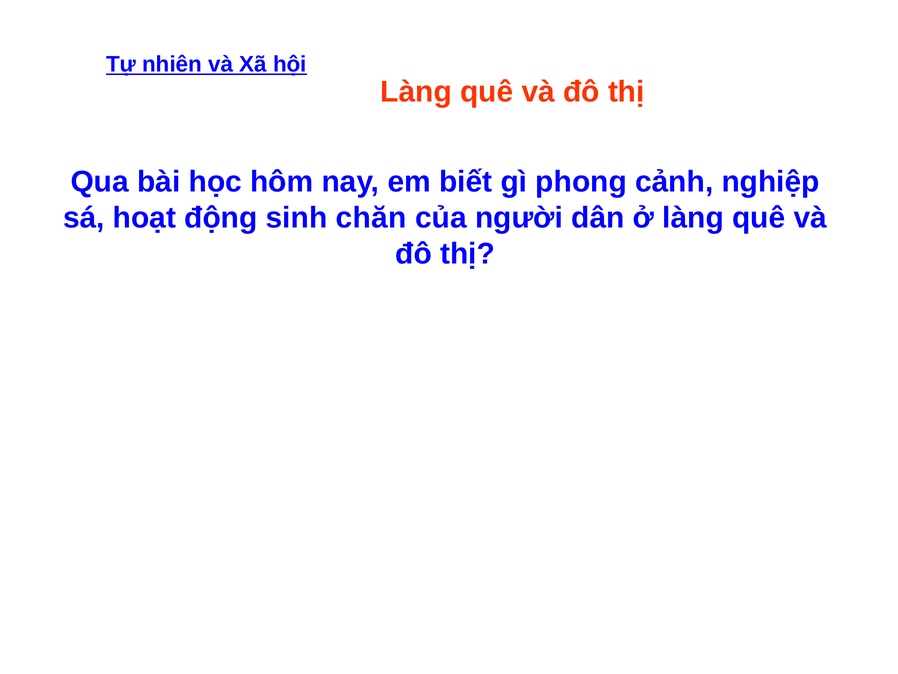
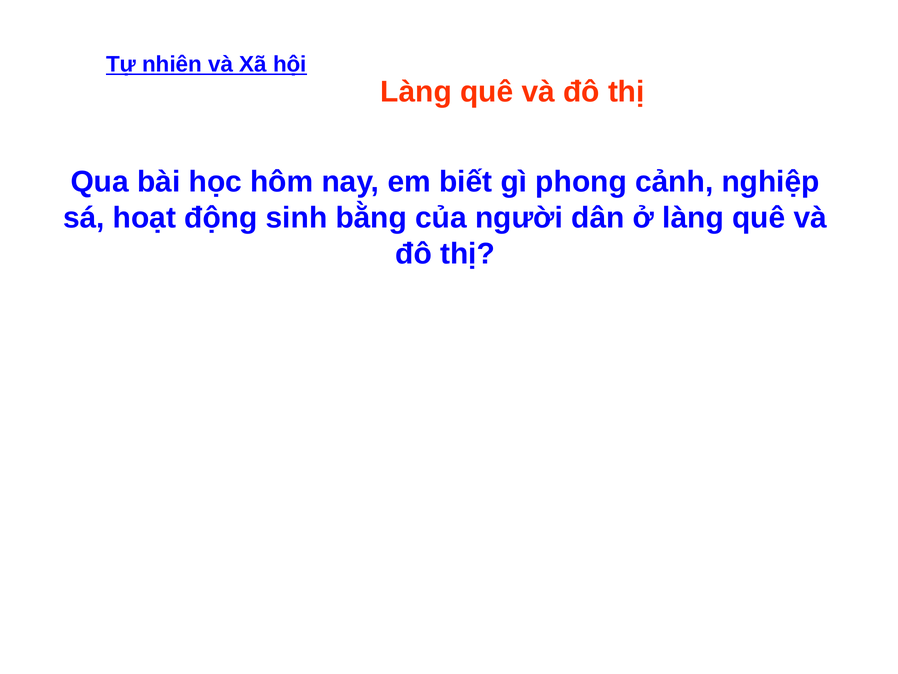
chăn: chăn -> bằng (371, 218)
